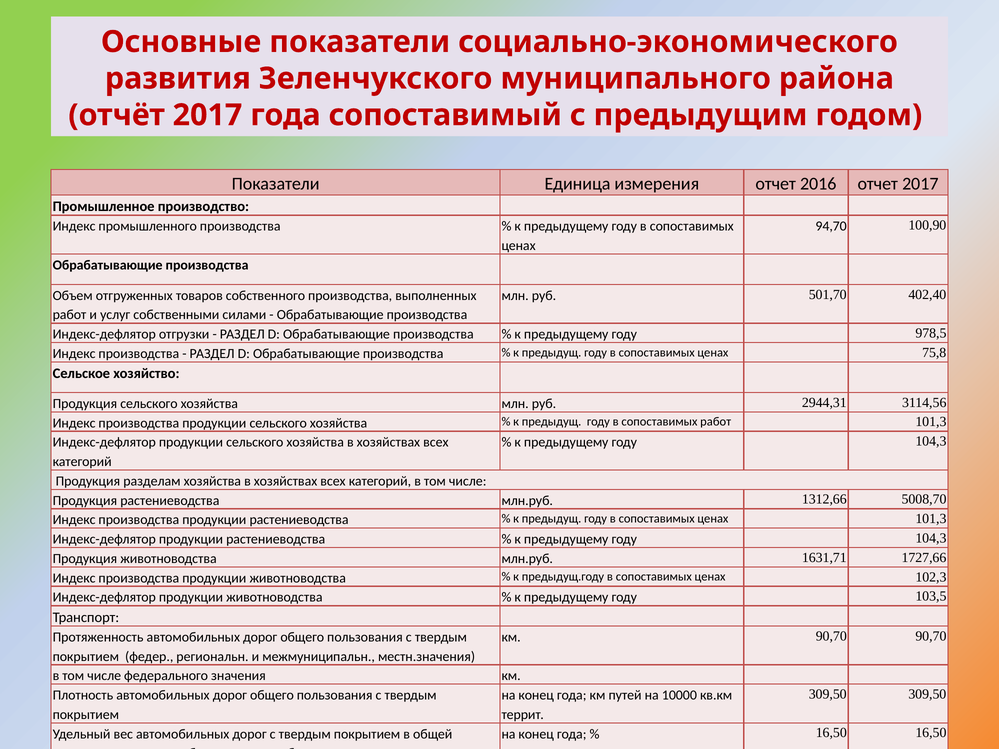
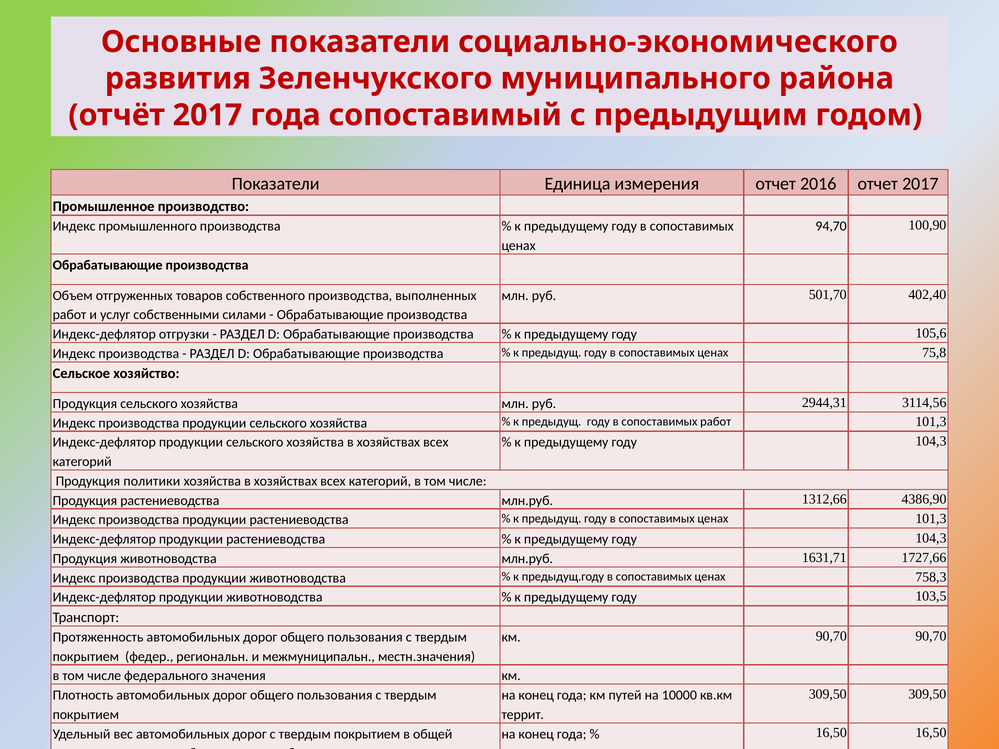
978,5: 978,5 -> 105,6 (931, 333)
разделам: разделам -> политики (152, 481)
5008,70: 5008,70 -> 4386,90 (924, 500)
102,3: 102,3 -> 758,3 (931, 577)
